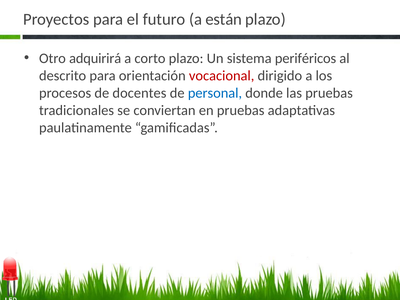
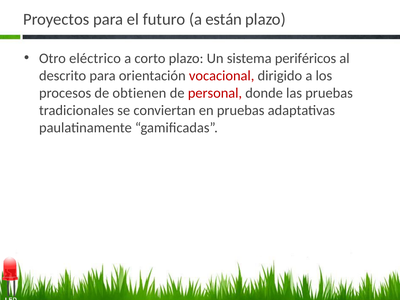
adquirirá: adquirirá -> eléctrico (95, 58)
docentes: docentes -> obtienen (139, 93)
personal colour: blue -> red (215, 93)
